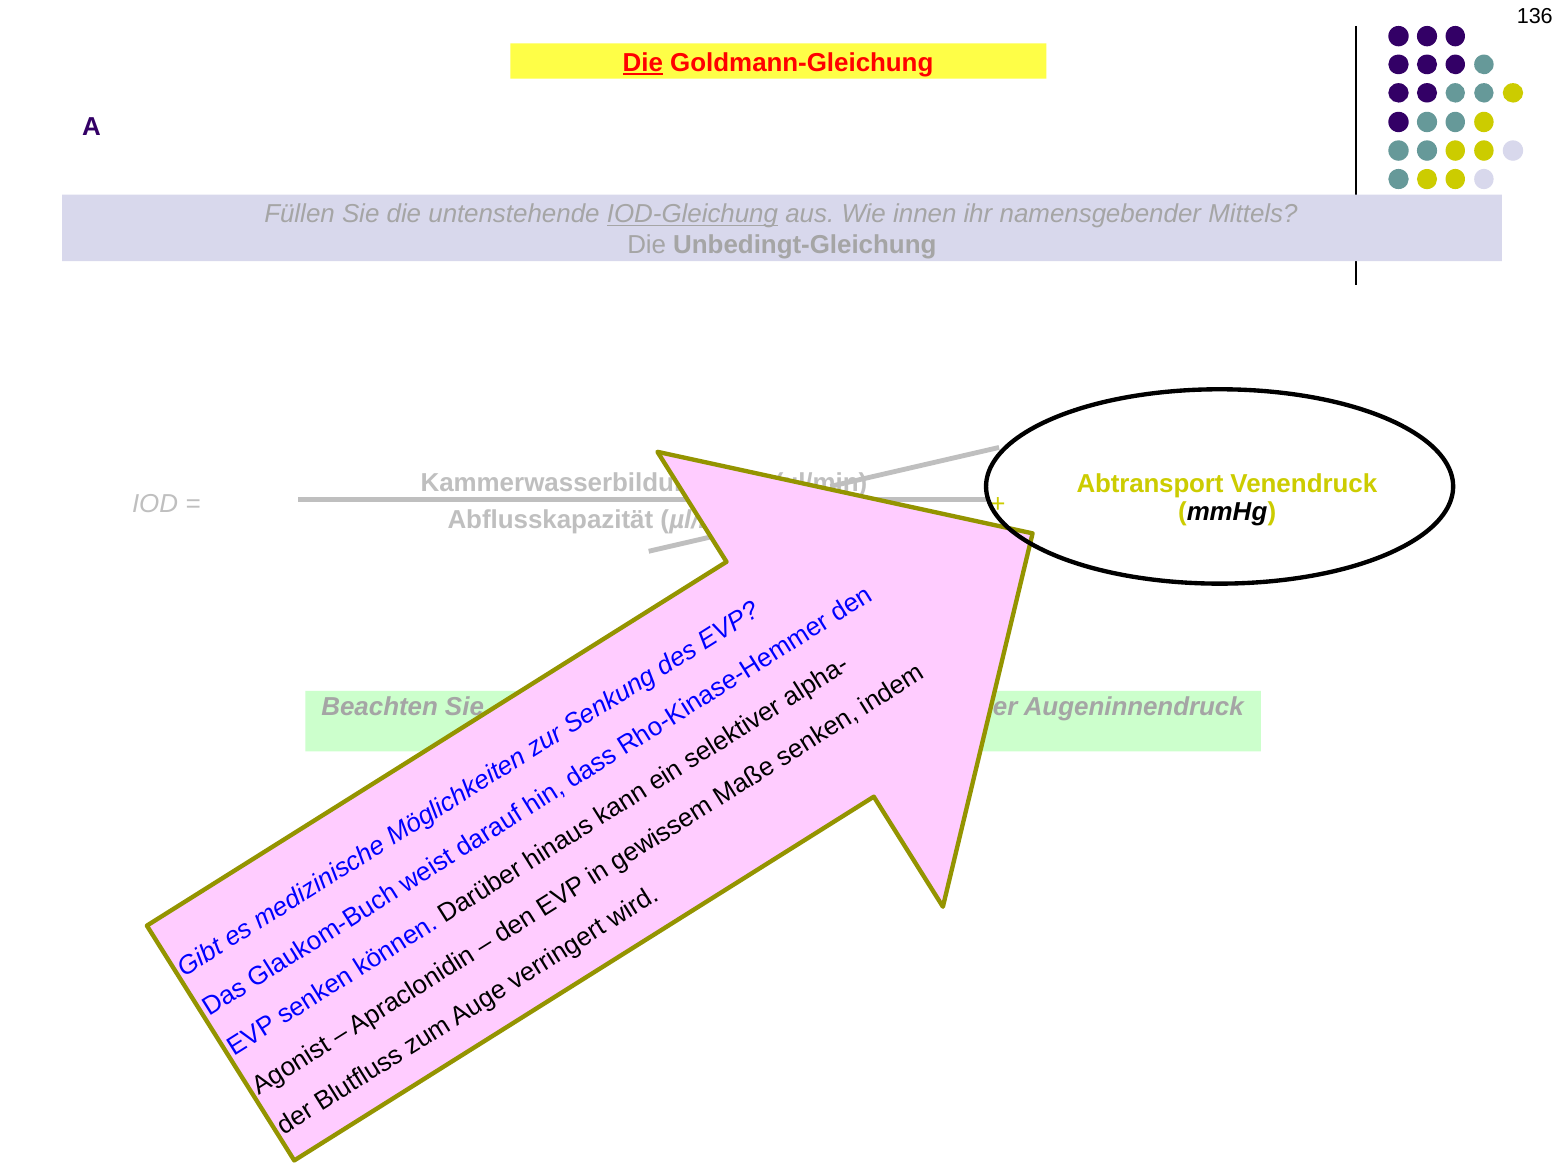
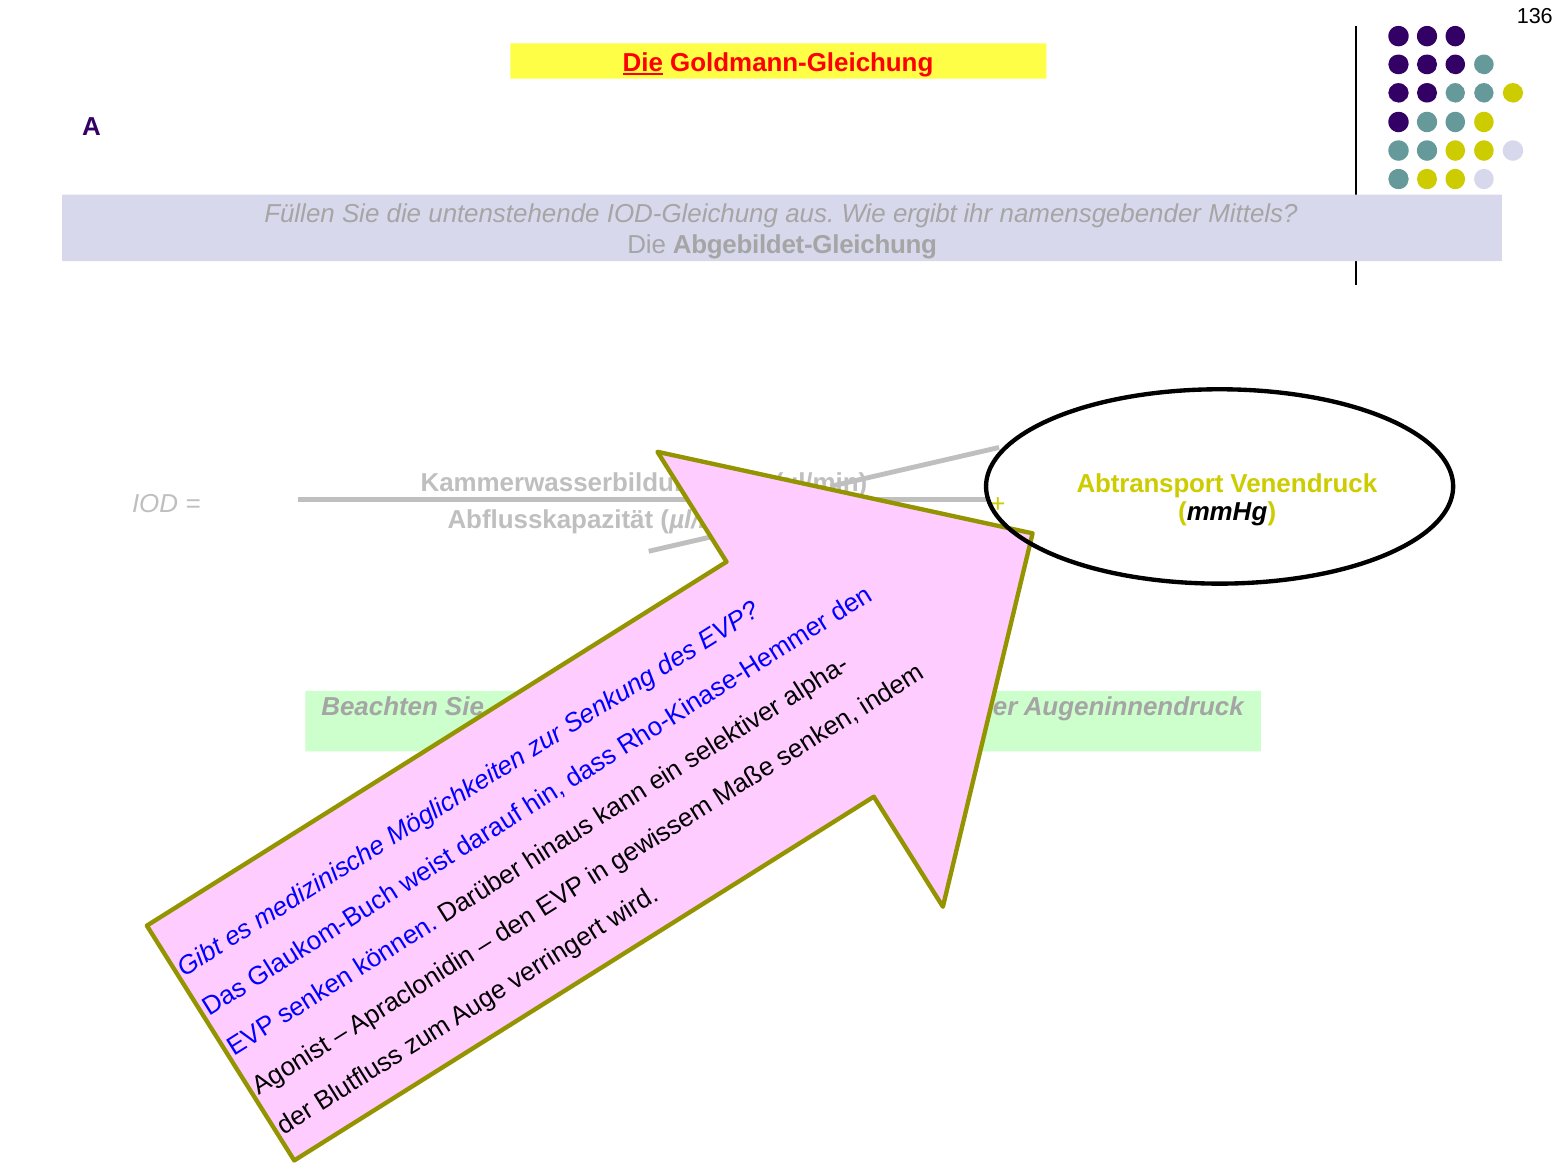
IOD-Gleichung underline: present -> none (692, 214)
innen: innen -> ergibt (925, 214)
Unbedingt-Gleichung: Unbedingt-Gleichung -> Abgebildet-Gleichung (805, 245)
